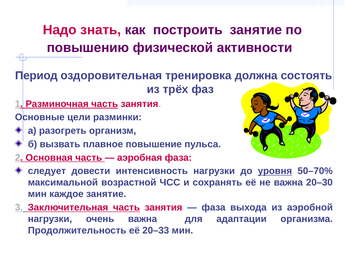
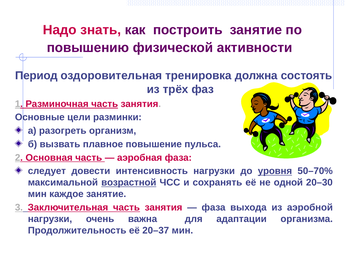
возрастной underline: none -> present (129, 182)
не важна: важна -> одной (288, 182)
20–33: 20–33 -> 20–37 (156, 230)
